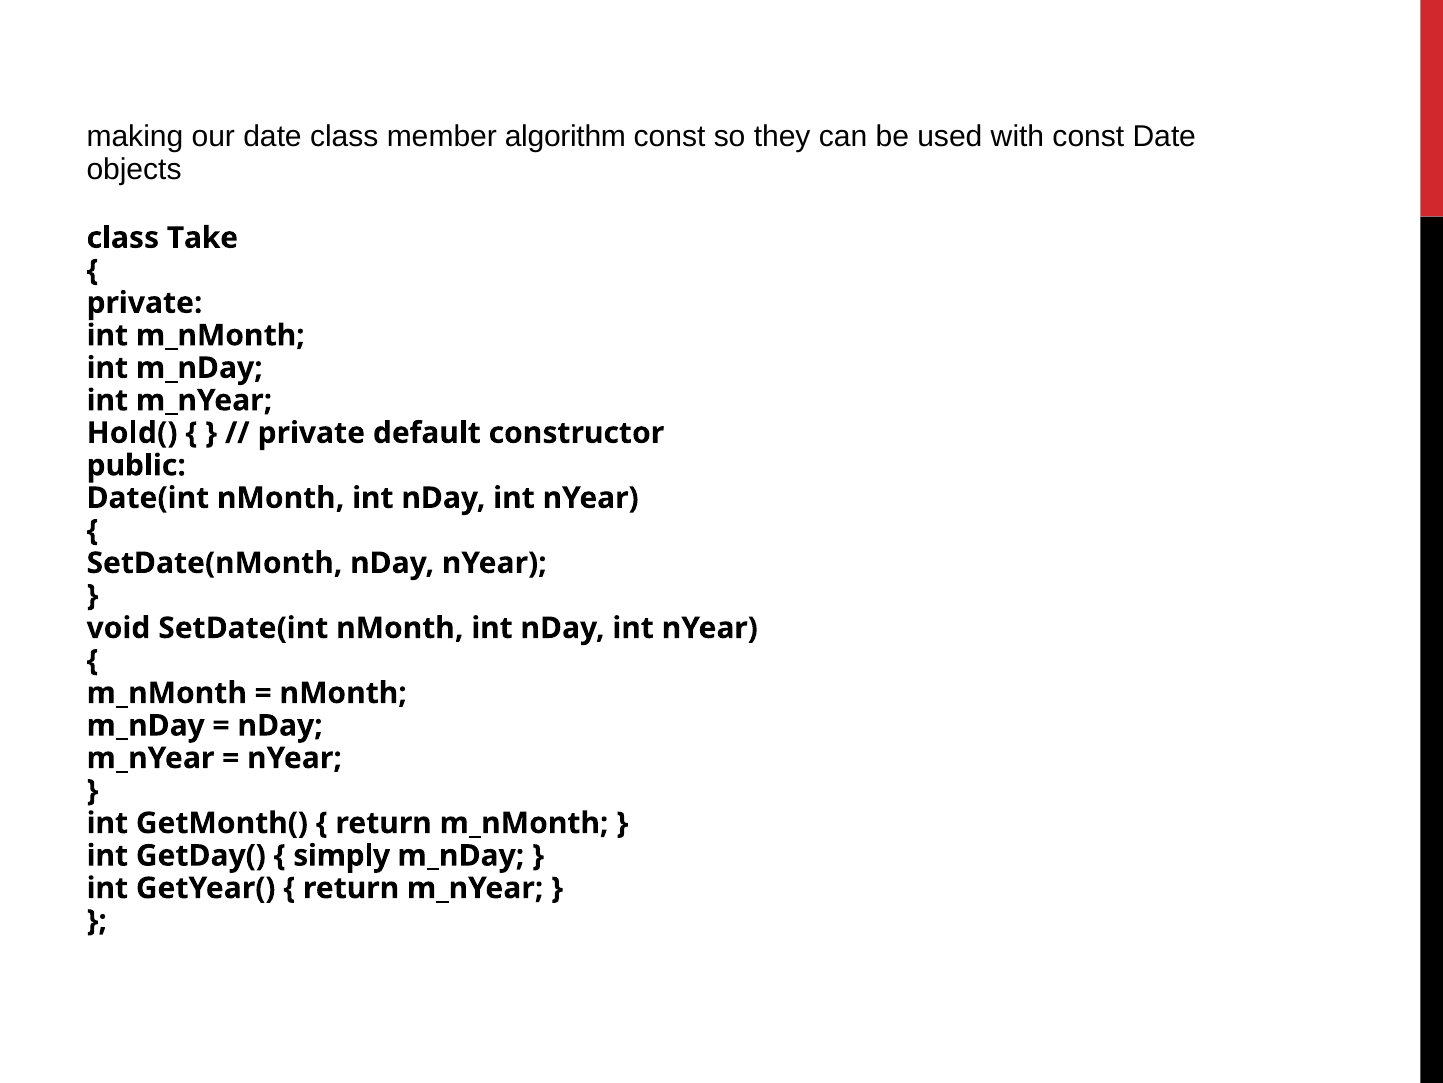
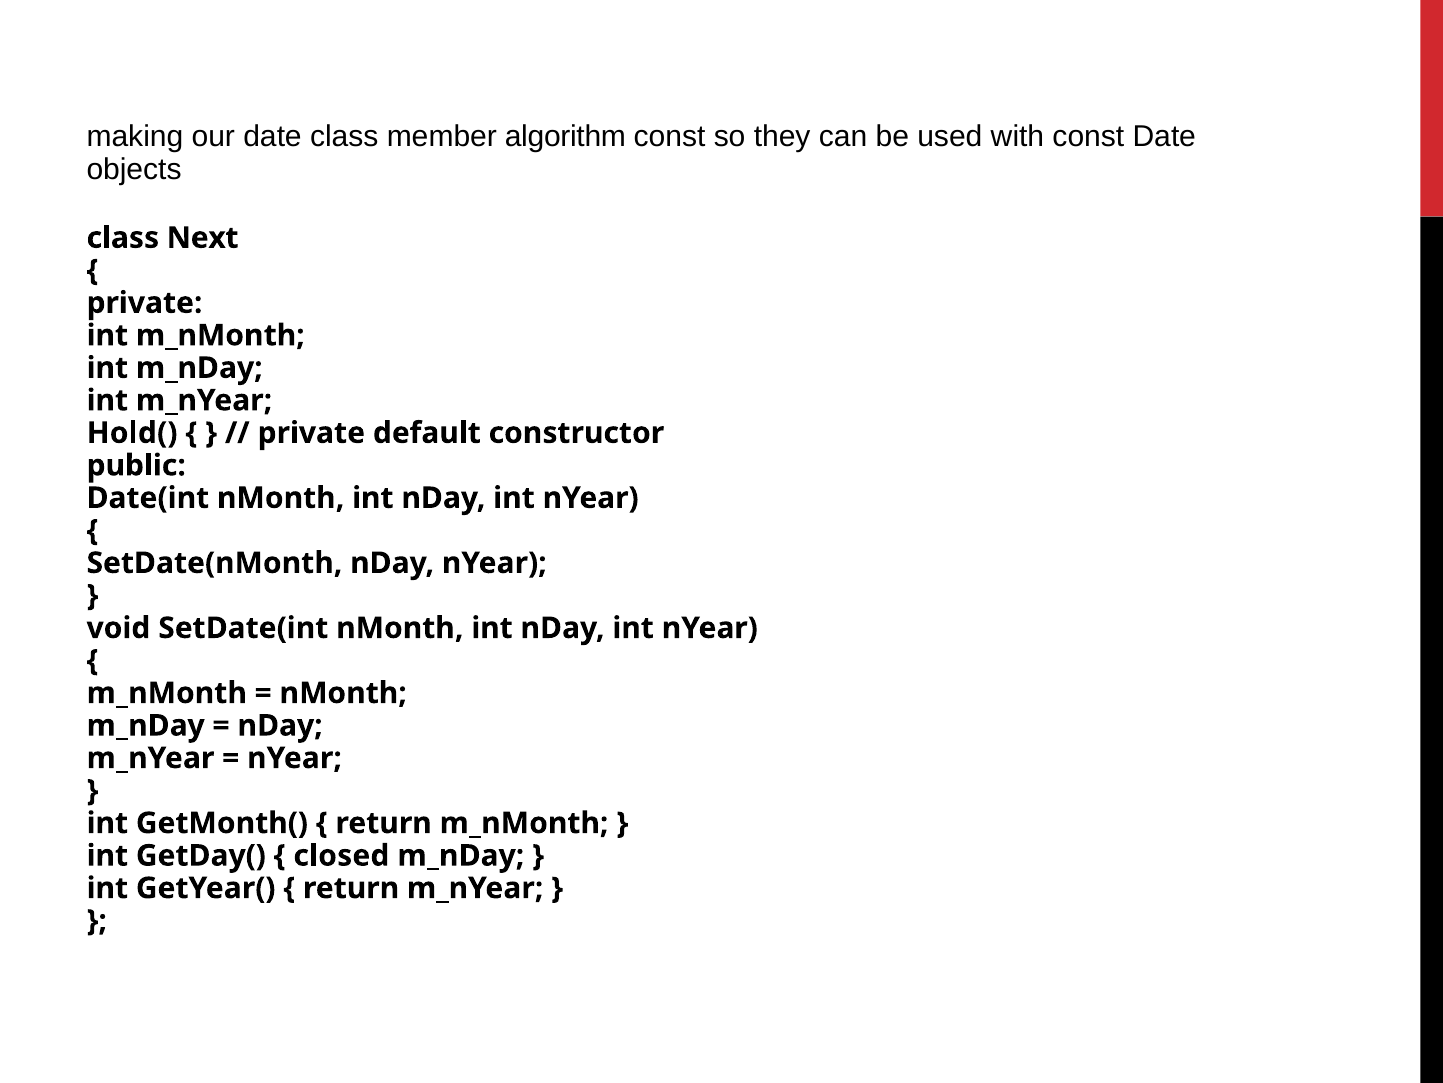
Take: Take -> Next (203, 238)
simply: simply -> closed (341, 855)
